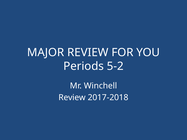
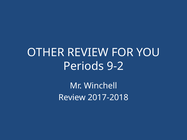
MAJOR: MAJOR -> OTHER (46, 53)
5-2: 5-2 -> 9-2 (115, 66)
